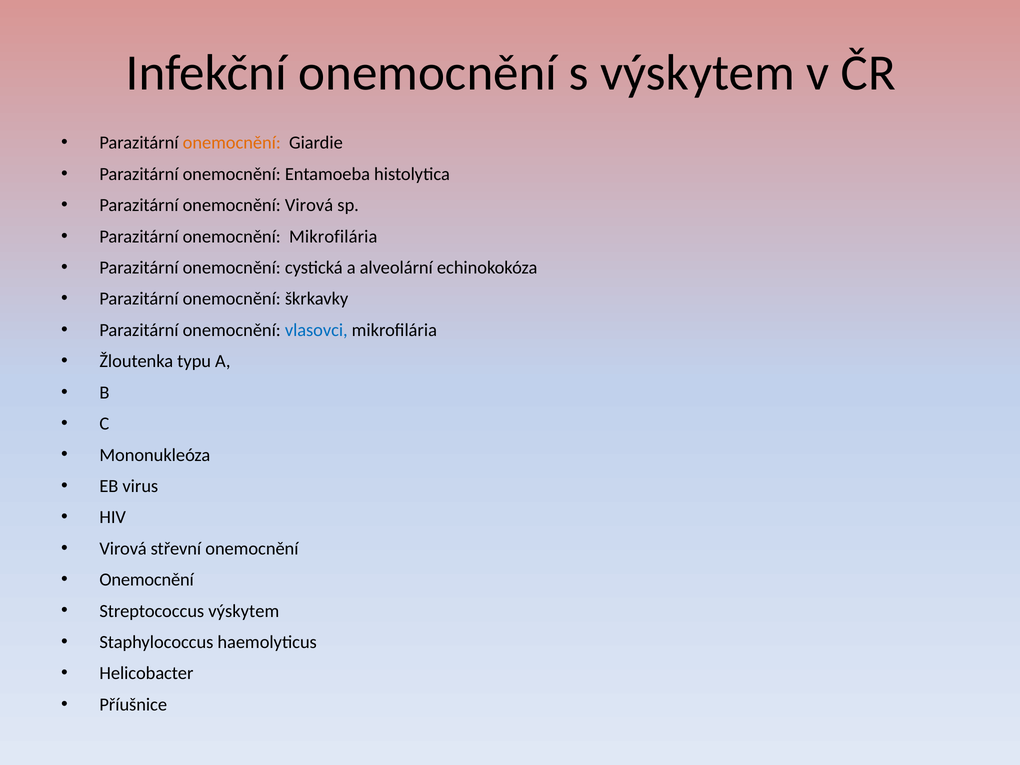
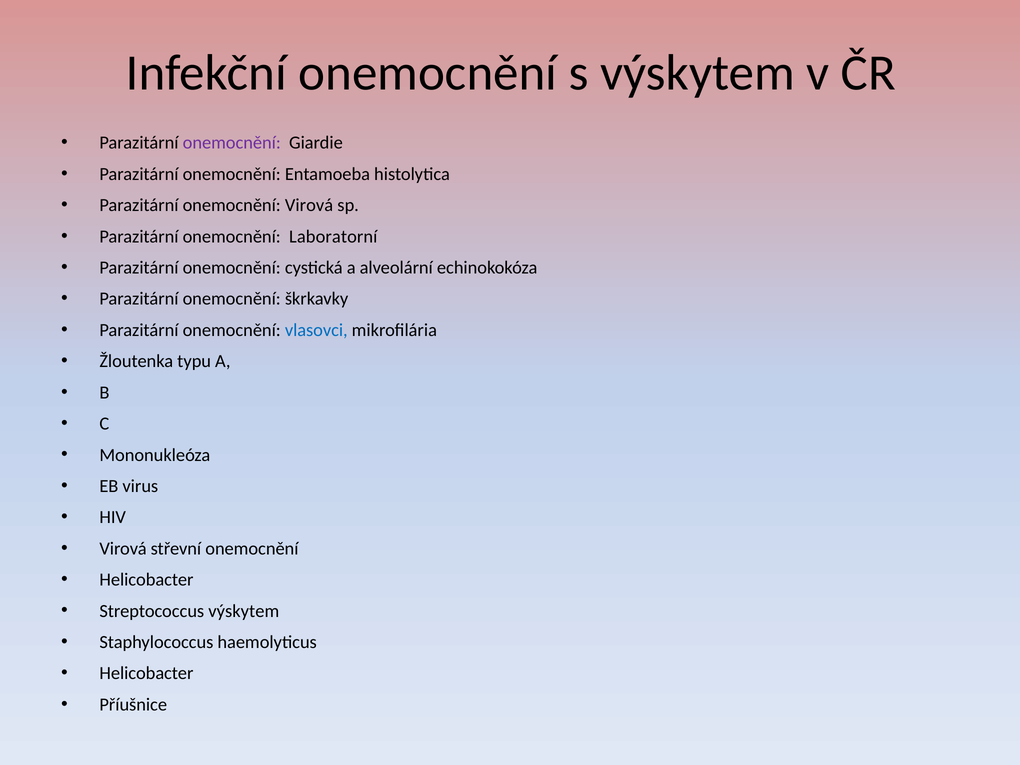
onemocnění colour: orange -> purple (232, 143)
onemocnění Mikrofilária: Mikrofilária -> Laboratorní (333, 237)
Onemocnění: Onemocnění -> Helicobacter (146, 580)
